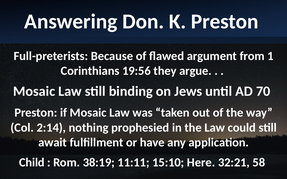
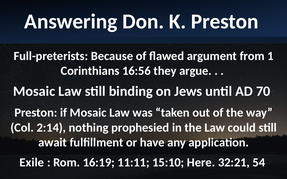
19:56: 19:56 -> 16:56 (136, 71)
Child: Child -> Exile (32, 163)
38:19: 38:19 -> 16:19 (99, 163)
58: 58 -> 54 (259, 163)
